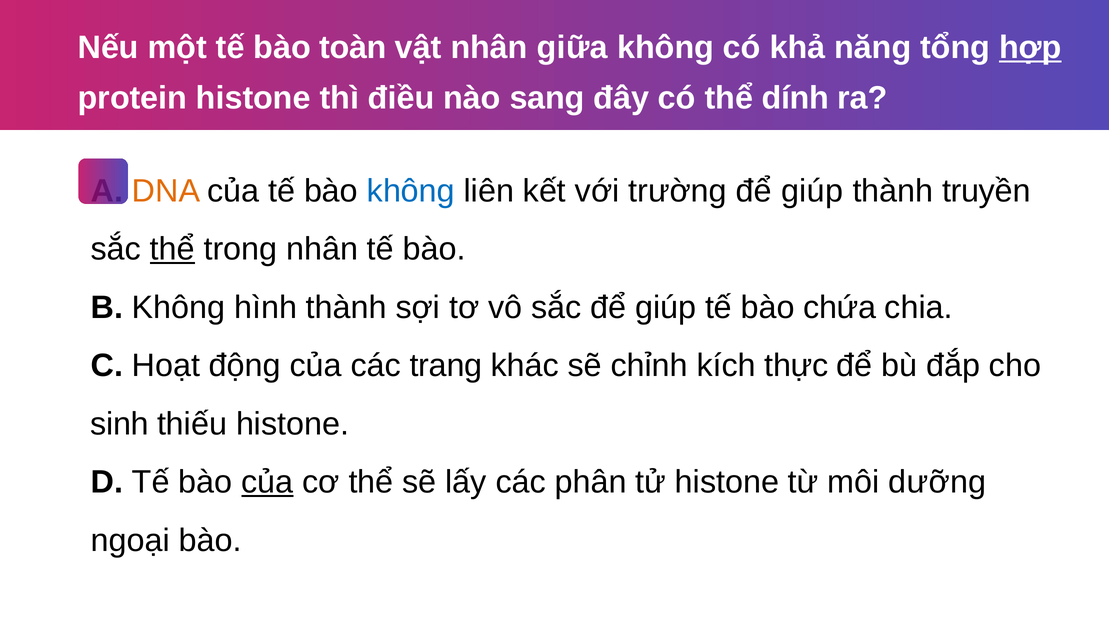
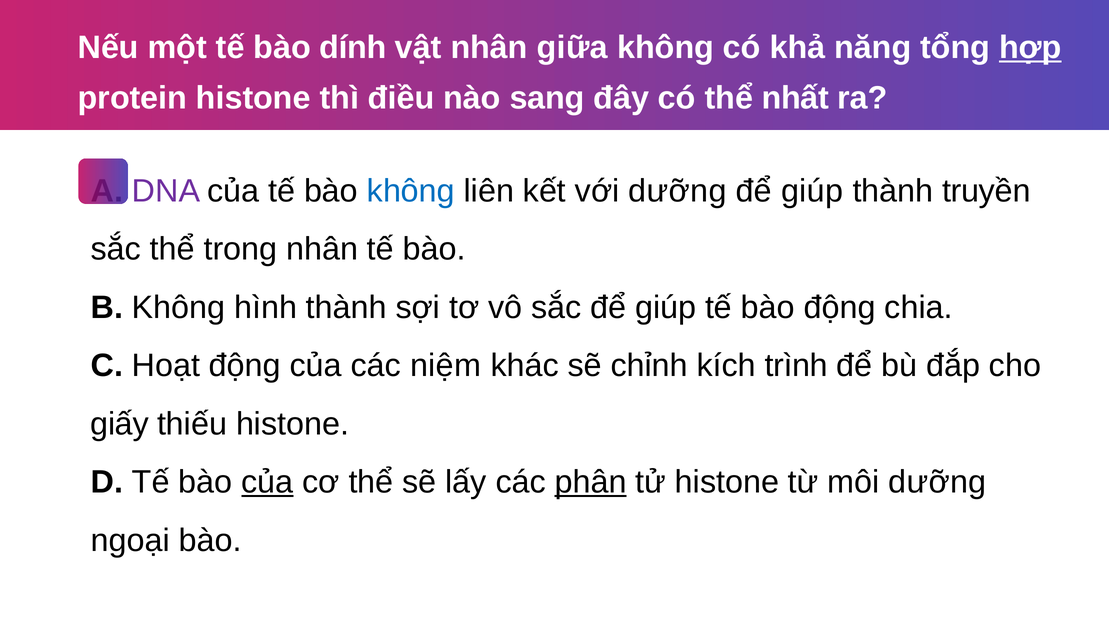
toàn: toàn -> dính (353, 48)
dính: dính -> nhất (795, 98)
DNA colour: orange -> purple (166, 191)
với trường: trường -> dưỡng (678, 191)
thể underline: present -> none (172, 249)
bào chứa: chứa -> động (840, 307)
trang: trang -> niệm (446, 366)
thực: thực -> trình (796, 366)
sinh: sinh -> giấy (120, 424)
phân underline: none -> present (591, 482)
